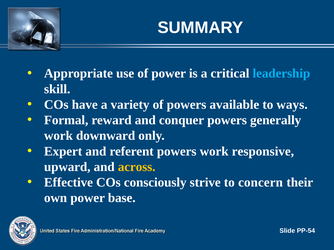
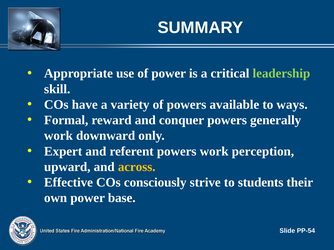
leadership colour: light blue -> light green (281, 74)
responsive: responsive -> perception (263, 152)
concern: concern -> students (261, 183)
